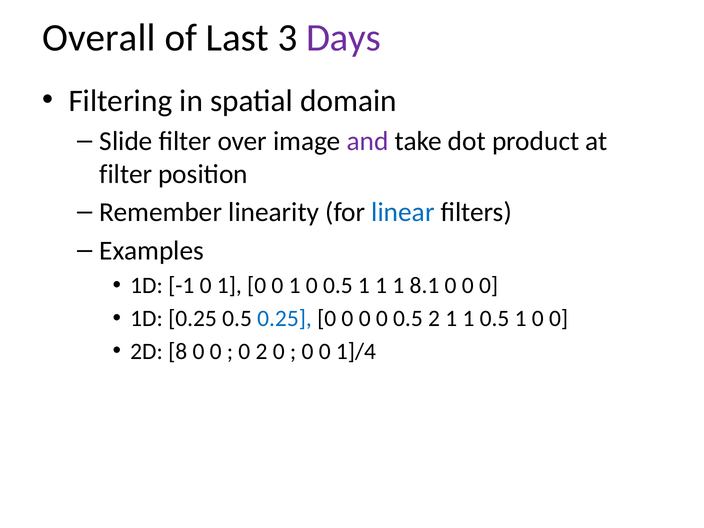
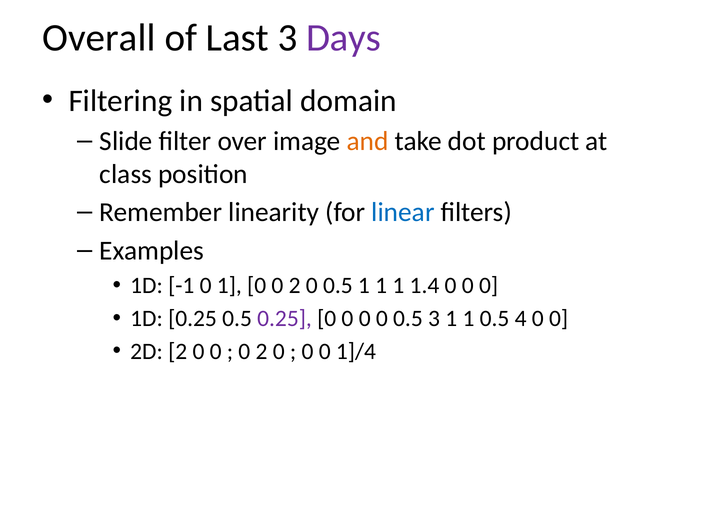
and colour: purple -> orange (368, 141)
filter: filter -> class (126, 174)
0 0 1: 1 -> 2 (295, 286)
8.1: 8.1 -> 1.4 (424, 286)
0.25 colour: blue -> purple (284, 319)
0.5 2: 2 -> 3 (434, 319)
1 0.5 1: 1 -> 4 (521, 319)
2D 8: 8 -> 2 (178, 351)
